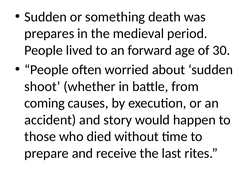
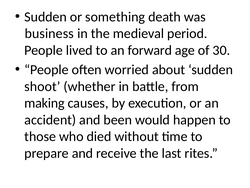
prepares: prepares -> business (49, 33)
coming: coming -> making (44, 103)
story: story -> been (118, 119)
